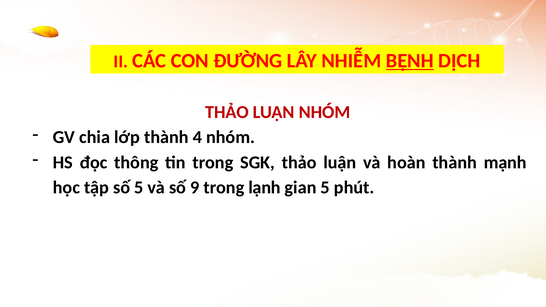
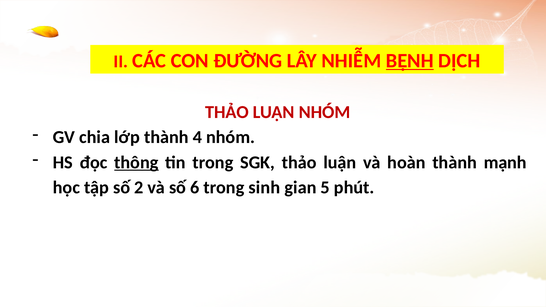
thông underline: none -> present (136, 162)
số 5: 5 -> 2 (139, 188)
9: 9 -> 6 (195, 188)
lạnh: lạnh -> sinh (264, 188)
